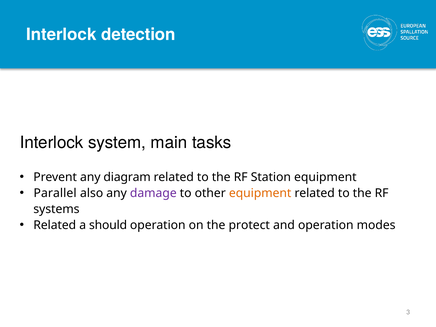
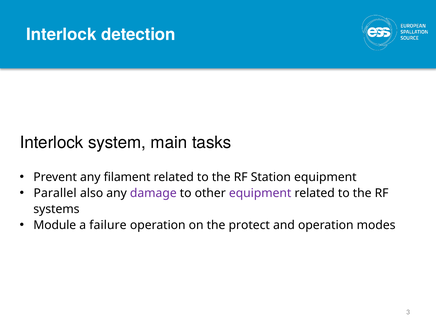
diagram: diagram -> filament (127, 177)
equipment colour: orange -> purple (260, 193)
Related: Related -> Module (55, 225)
should: should -> failure (108, 225)
